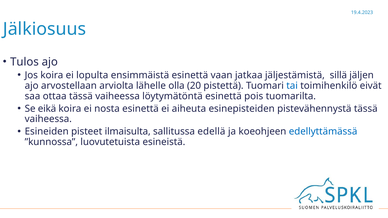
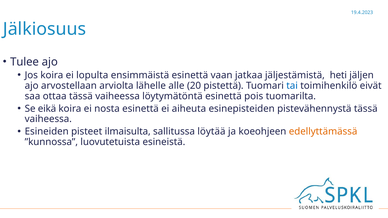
Tulos: Tulos -> Tulee (25, 62)
sillä: sillä -> heti (338, 75)
olla: olla -> alle (176, 86)
edellä: edellä -> löytää (211, 132)
edellyttämässä colour: blue -> orange (323, 132)
